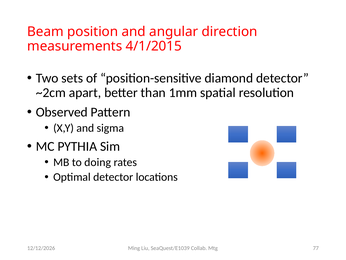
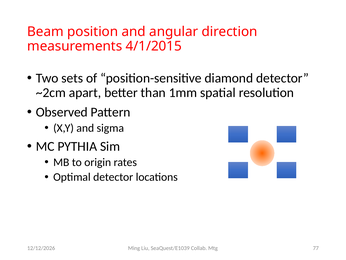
doing: doing -> origin (98, 162)
